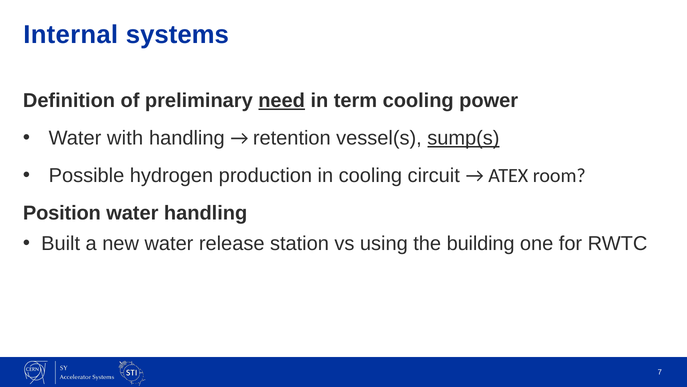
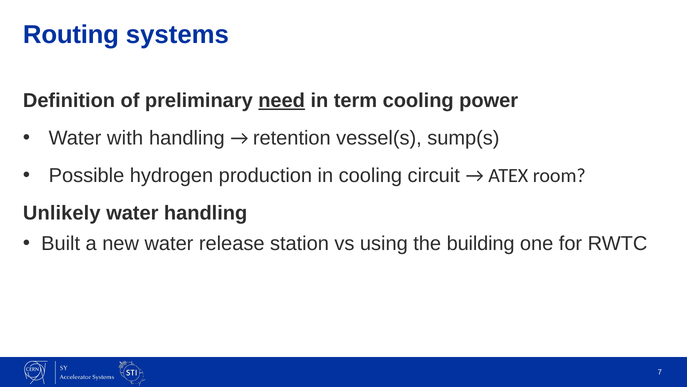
Internal: Internal -> Routing (71, 35)
sump(s underline: present -> none (463, 138)
Position: Position -> Unlikely (62, 213)
